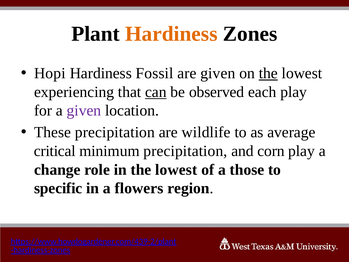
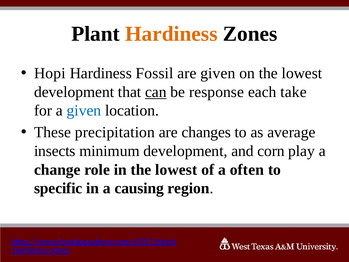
the underline: present -> none (268, 73)
experiencing: experiencing -> development (74, 92)
observed: observed -> response (217, 92)
each play: play -> take (294, 92)
given colour: purple -> blue (84, 110)
wildlife: wildlife -> changes (206, 132)
critical: critical -> insects (55, 151)
minimum precipitation: precipitation -> development (185, 151)
those: those -> often (247, 169)
flowers: flowers -> causing (139, 188)
